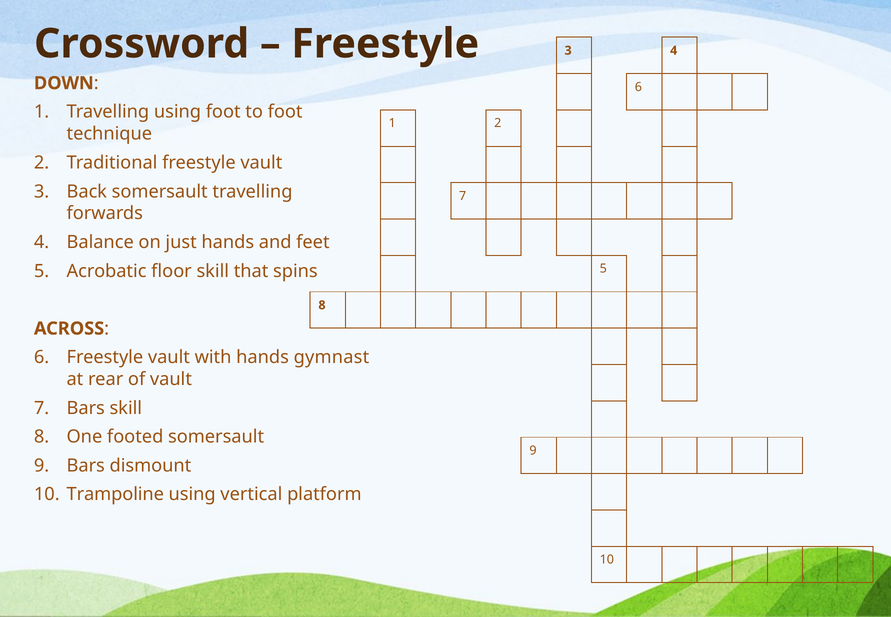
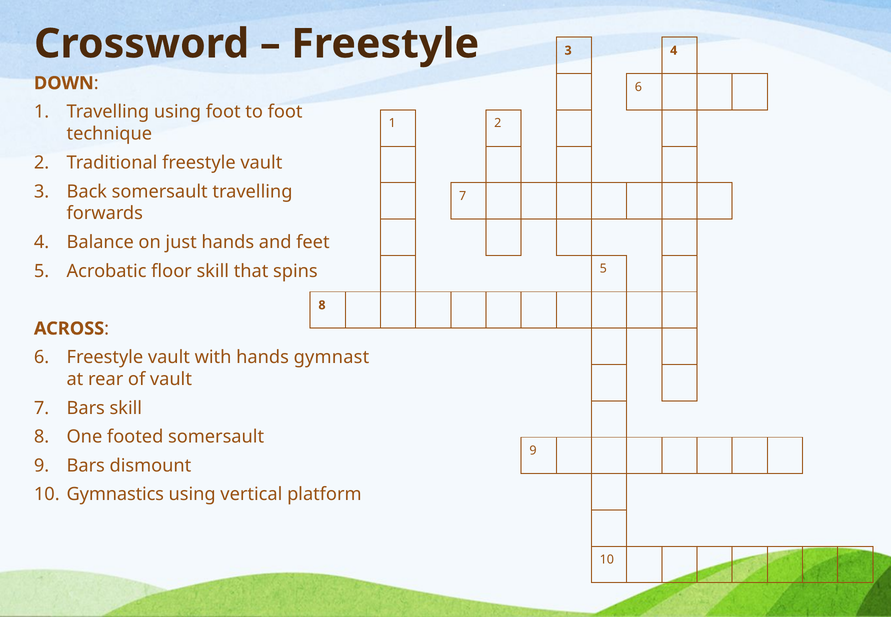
Trampoline: Trampoline -> Gymnastics (115, 494)
